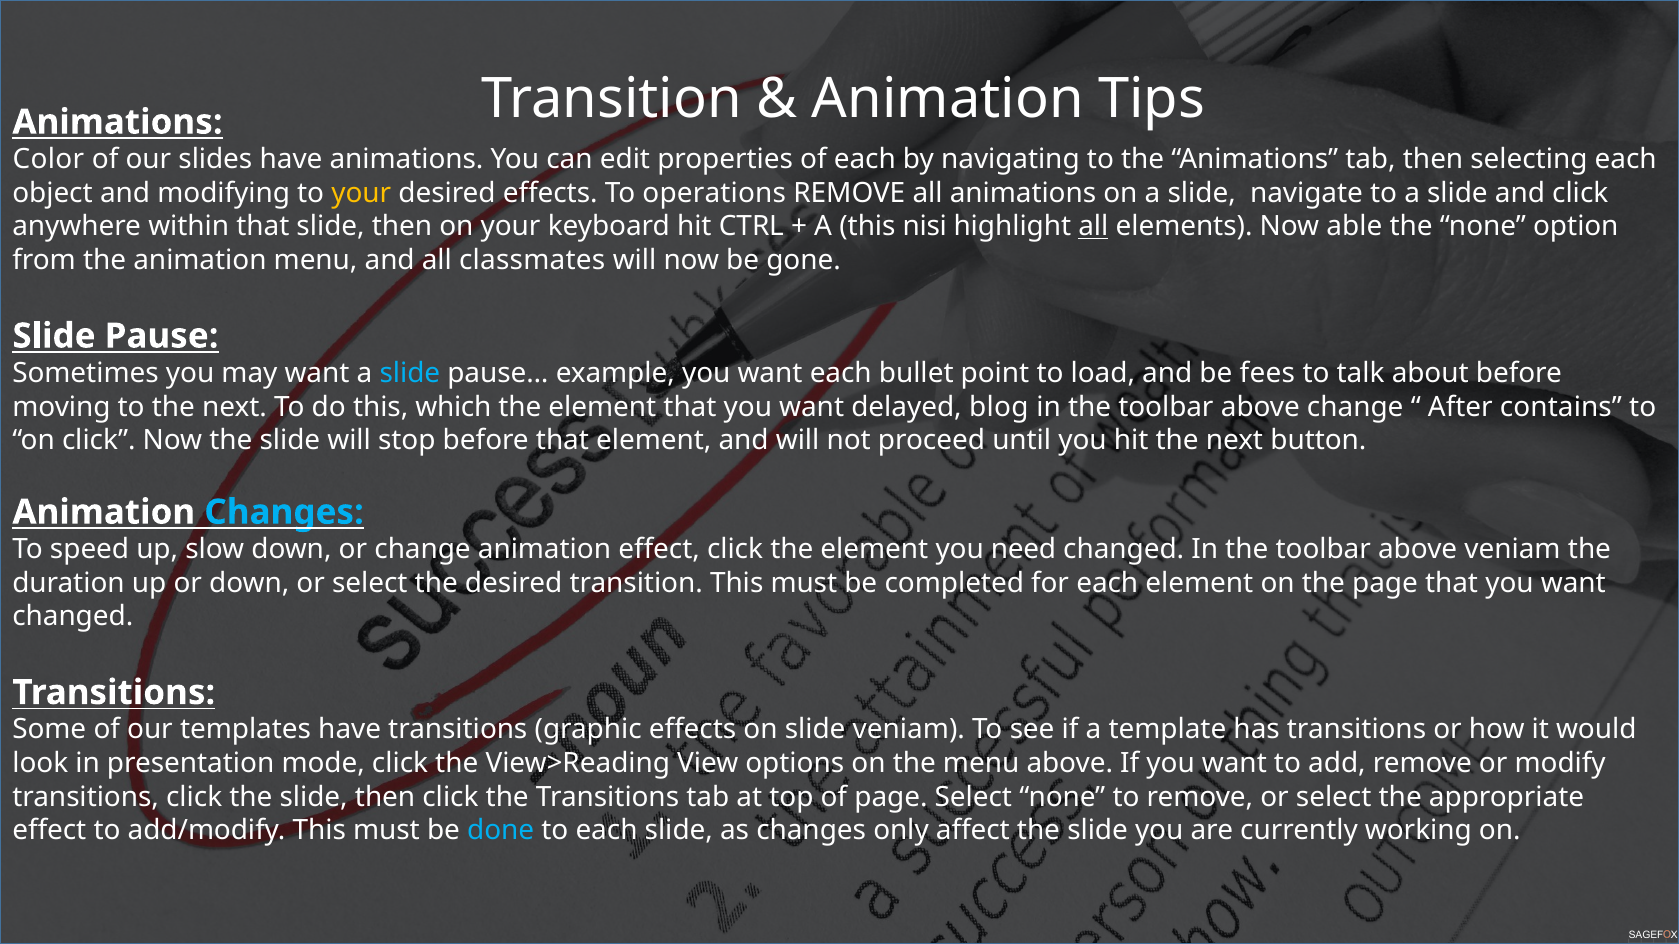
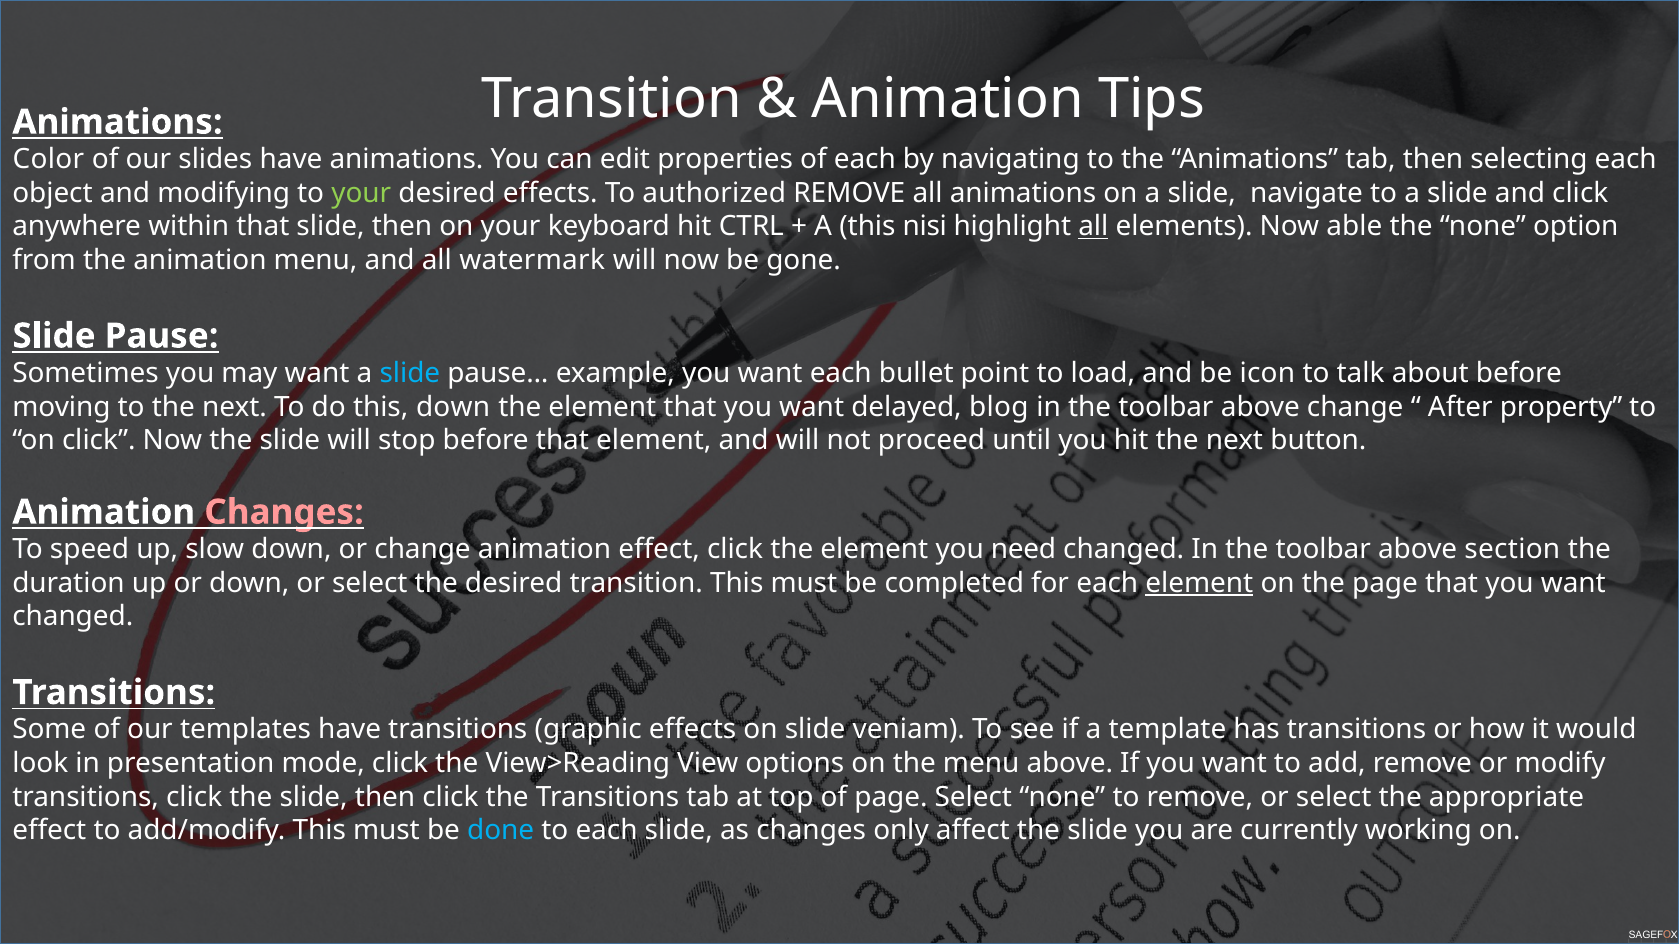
your colour: yellow -> light green (361, 193)
operations: operations -> authorized (714, 193)
classmates: classmates -> watermark (532, 260)
fees: fees -> icon (1267, 373)
this which: which -> down (453, 407)
contains: contains -> property (1561, 407)
Changes colour: light blue -> pink (284, 512)
above veniam: veniam -> section (1512, 550)
element underline: none -> present (1199, 583)
